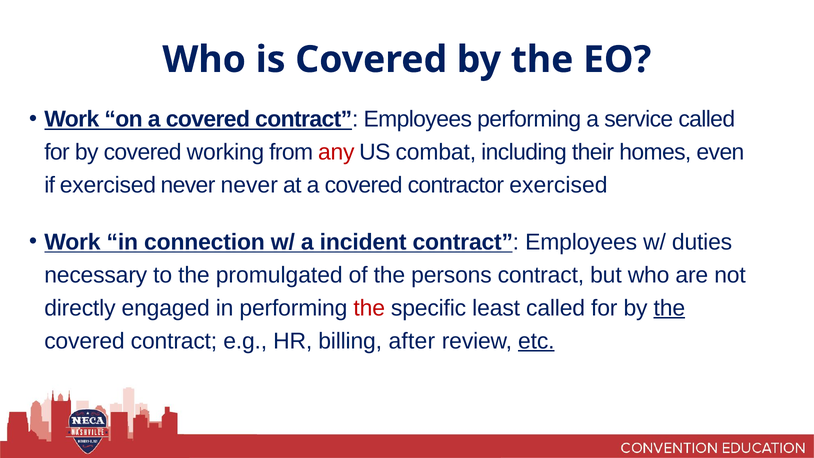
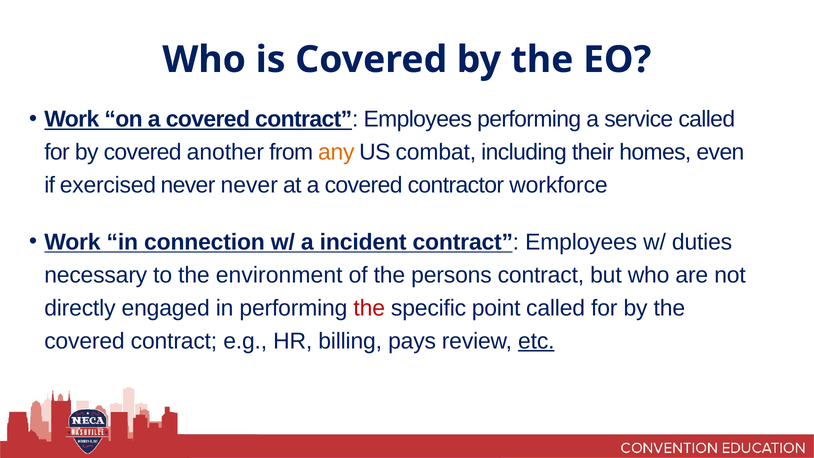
working: working -> another (225, 152)
any colour: red -> orange (336, 152)
contractor exercised: exercised -> workforce (559, 185)
promulgated: promulgated -> environment (279, 275)
least: least -> point (496, 308)
the underline: present -> none (669, 308)
after: after -> pays (412, 341)
